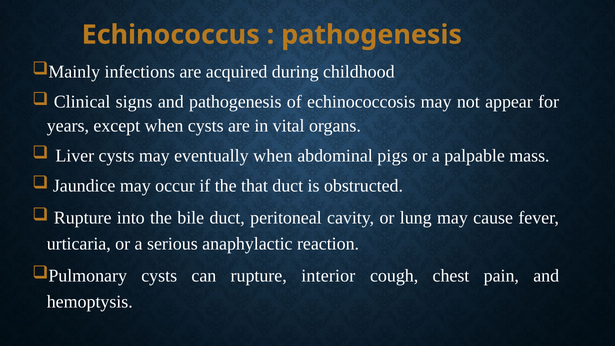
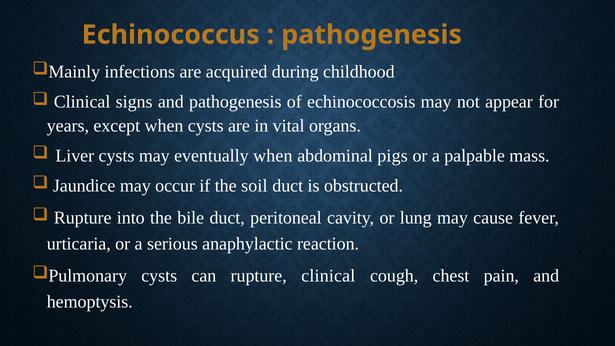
that: that -> soil (254, 186)
rupture interior: interior -> clinical (328, 276)
